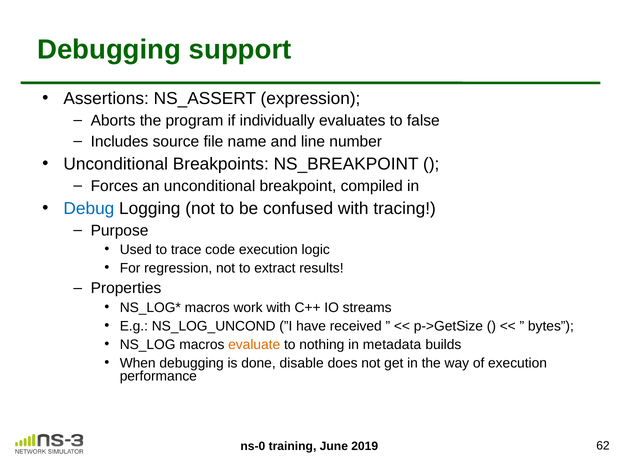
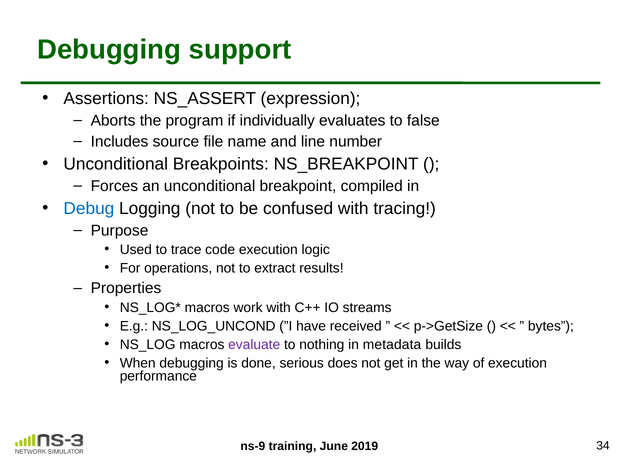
regression: regression -> operations (178, 268)
evaluate colour: orange -> purple (254, 344)
disable: disable -> serious (302, 363)
ns-0: ns-0 -> ns-9 (253, 446)
62: 62 -> 34 (603, 446)
